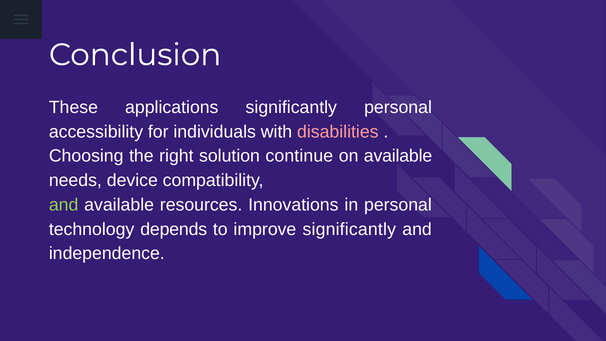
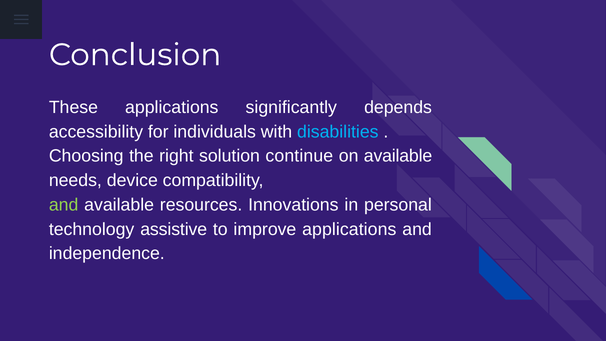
significantly personal: personal -> depends (398, 107)
disabilities colour: pink -> light blue (338, 132)
depends: depends -> assistive (174, 229)
improve significantly: significantly -> applications (349, 229)
